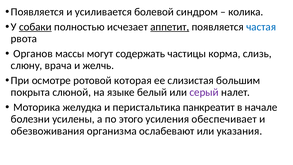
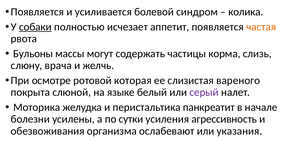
аппетит underline: present -> none (170, 27)
частая colour: blue -> orange (261, 27)
Органов: Органов -> Бульоны (33, 54)
большим: большим -> вареного (238, 80)
этого: этого -> сутки (131, 119)
обеспечивает: обеспечивает -> агрессивность (224, 119)
